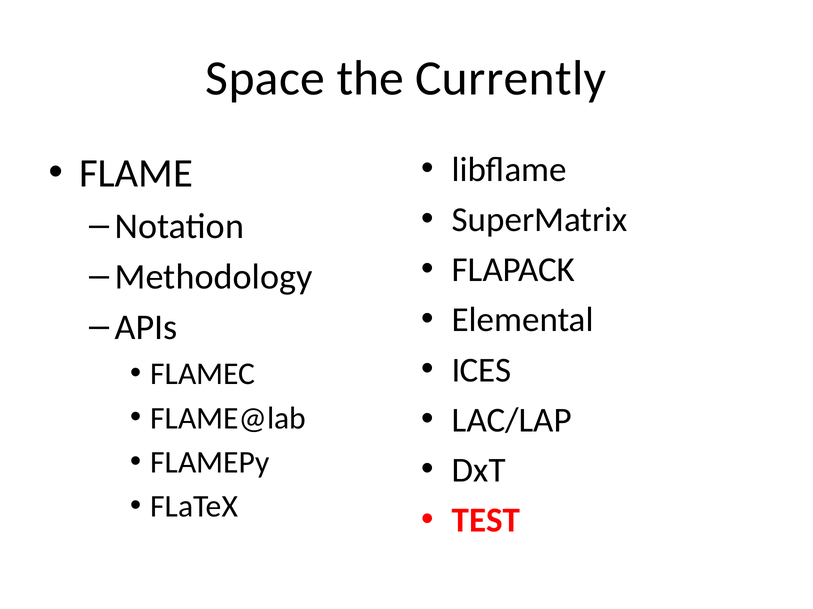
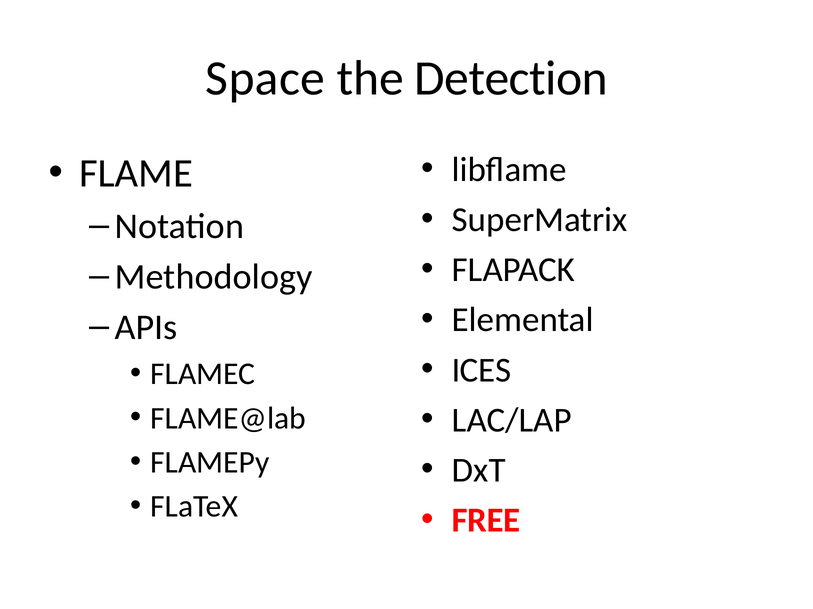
Currently: Currently -> Detection (511, 79)
TEST: TEST -> FREE (486, 521)
